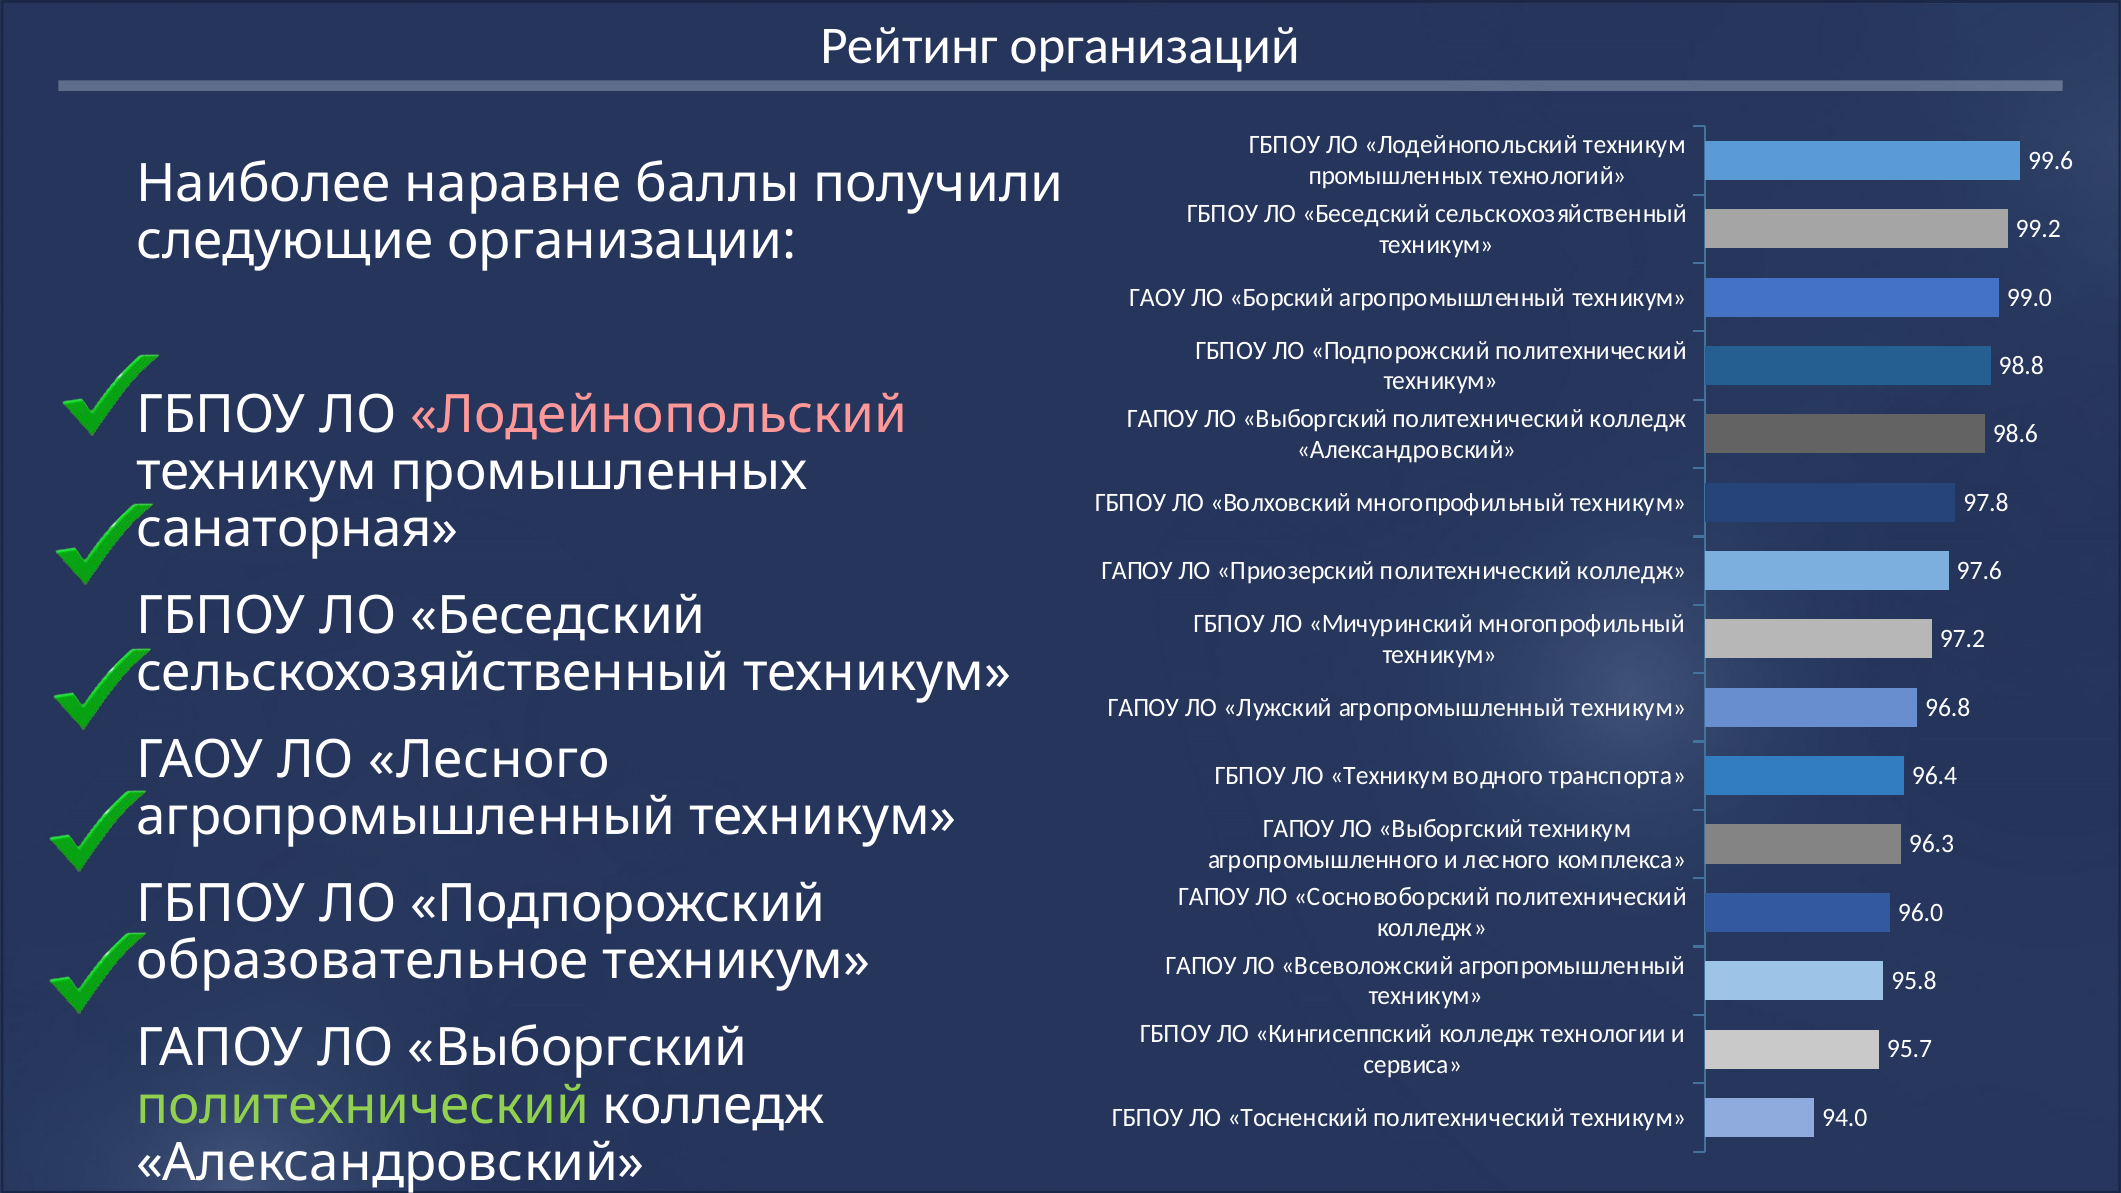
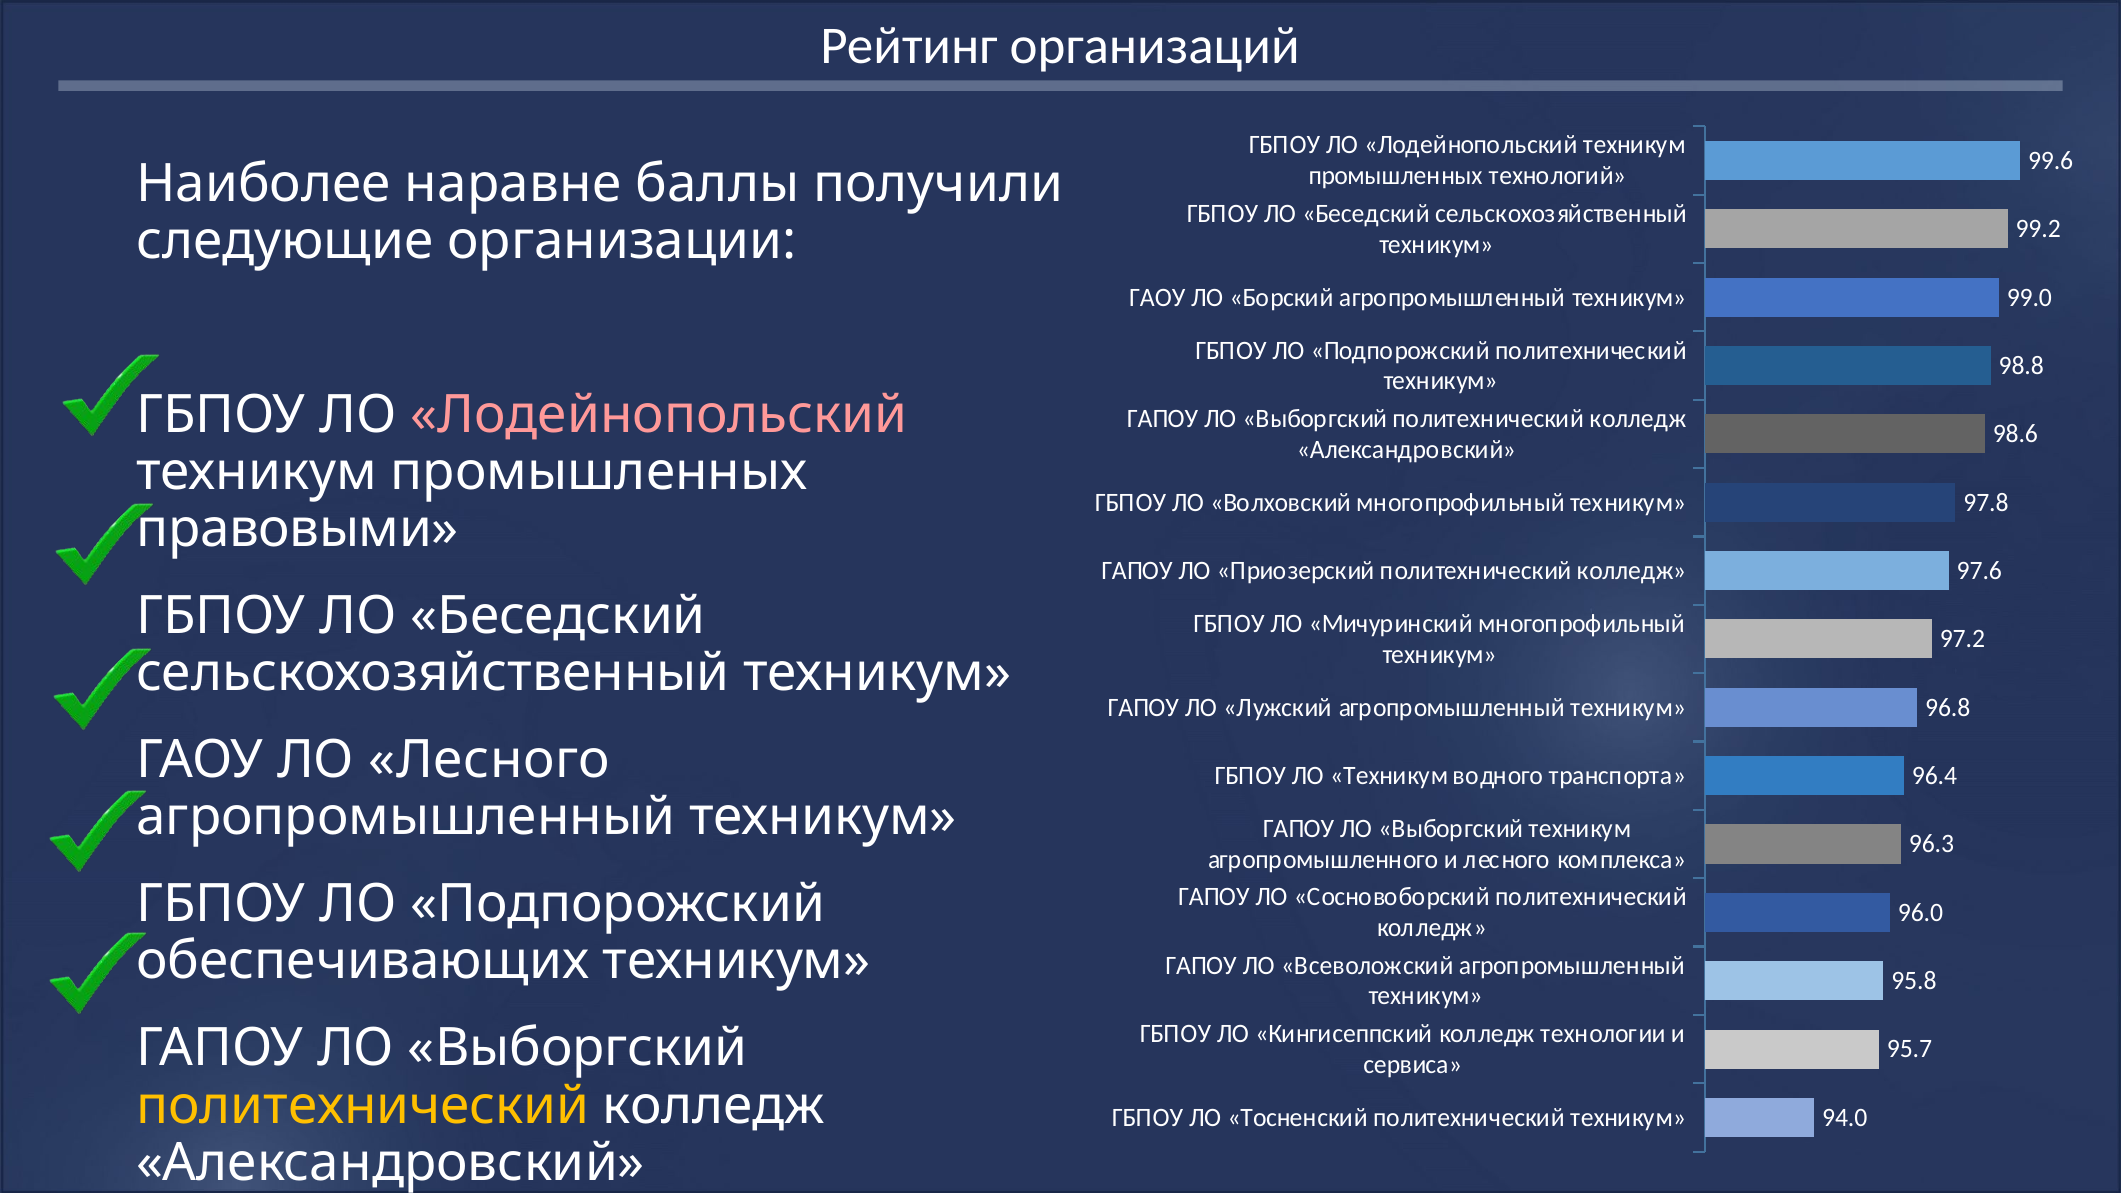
санаторная: санаторная -> правовыми (298, 529)
образовательное: образовательное -> обеспечивающих (363, 962)
политехнический colour: light green -> yellow (363, 1106)
